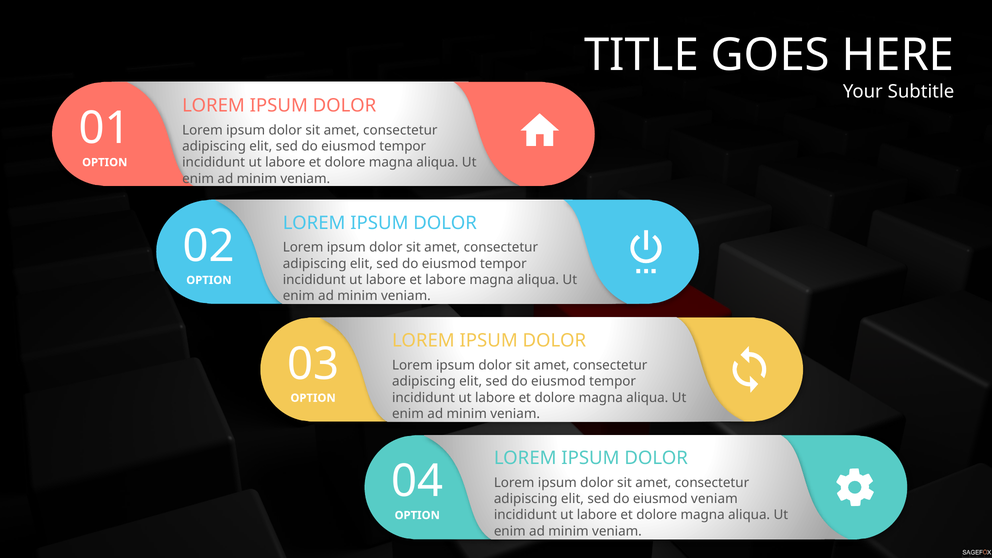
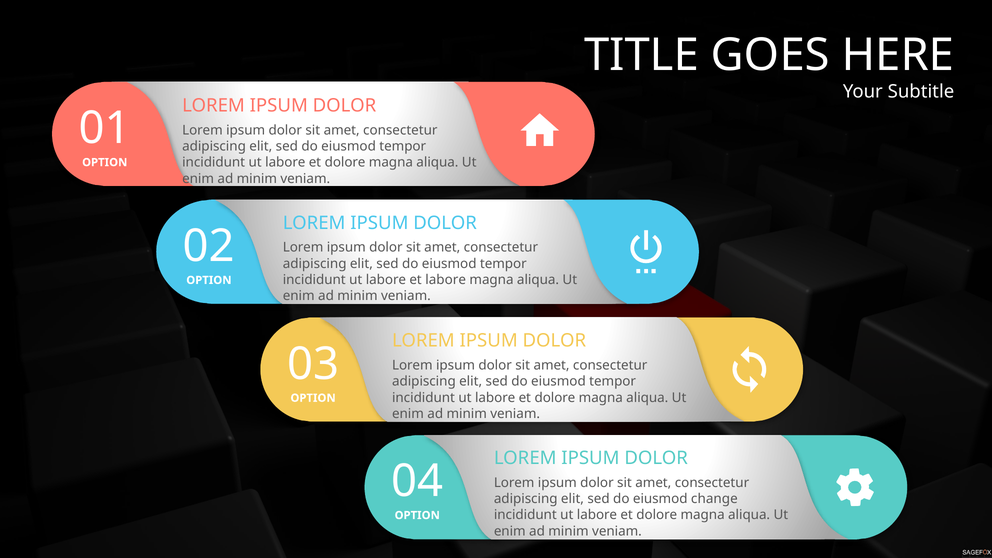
eiusmod veniam: veniam -> change (714, 499)
